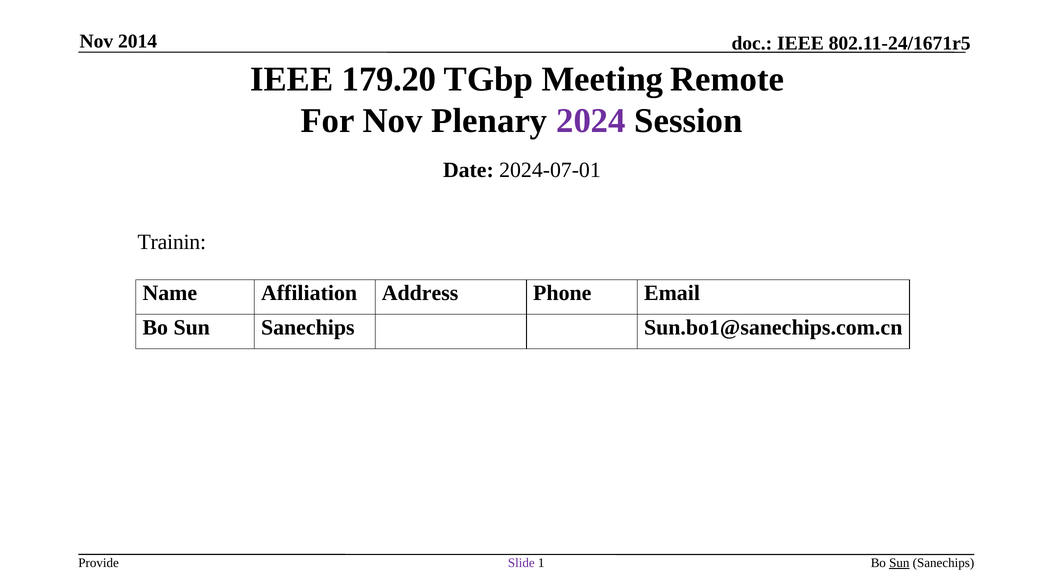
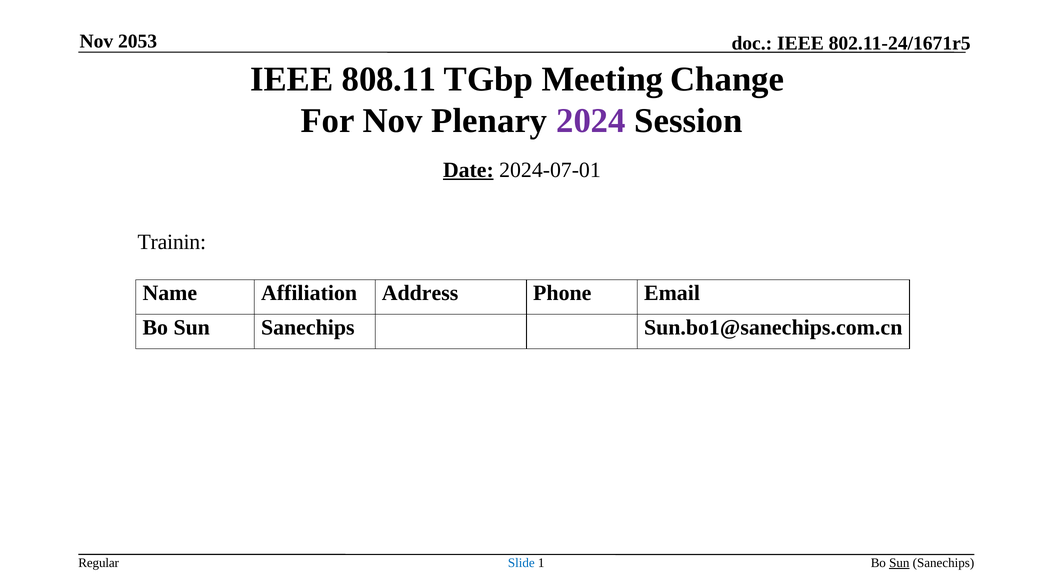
2014: 2014 -> 2053 (138, 42)
179.20: 179.20 -> 808.11 (389, 79)
Remote: Remote -> Change (727, 79)
Date underline: none -> present (468, 170)
Provide: Provide -> Regular (99, 563)
Slide colour: purple -> blue (521, 563)
